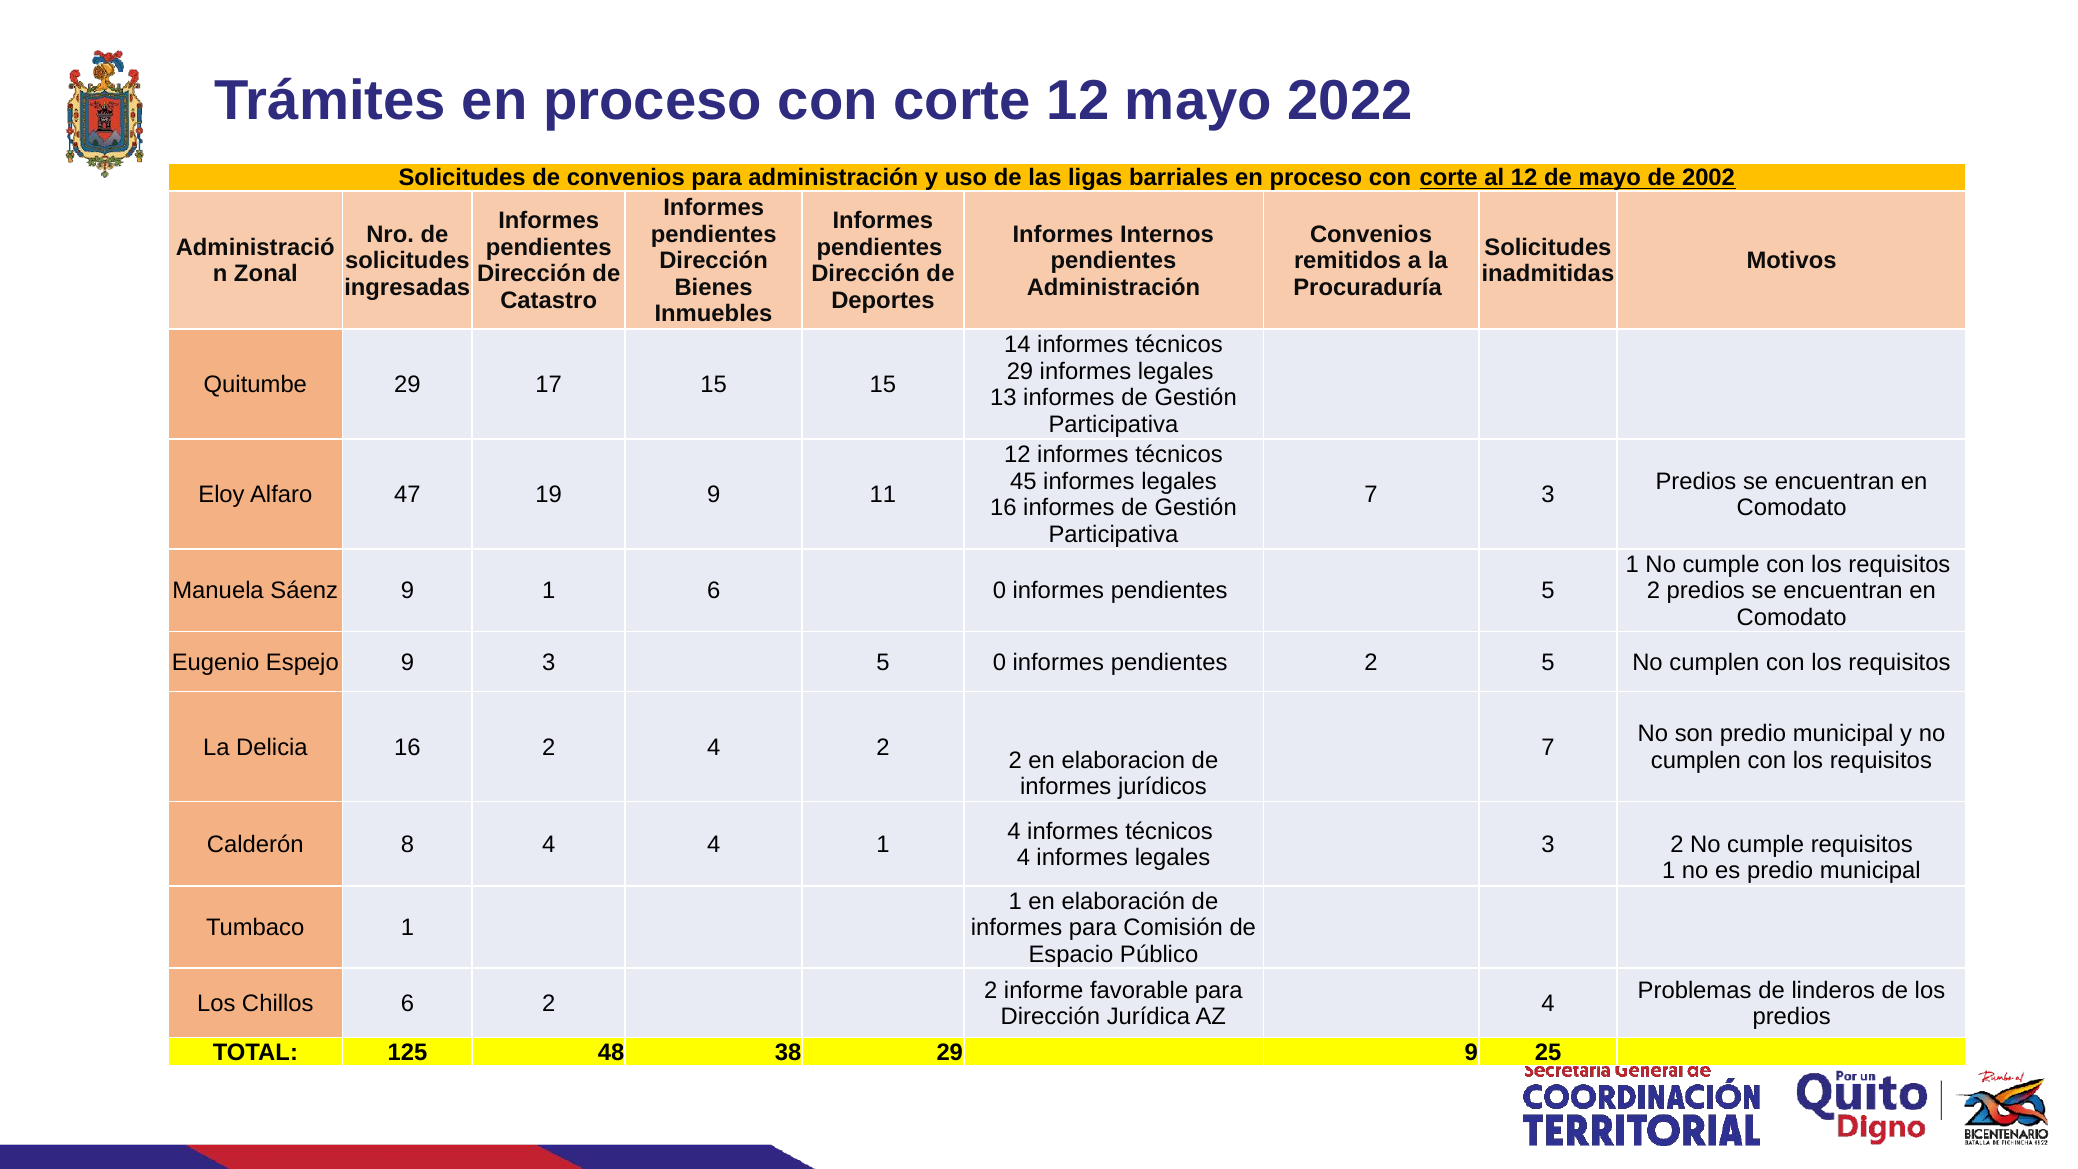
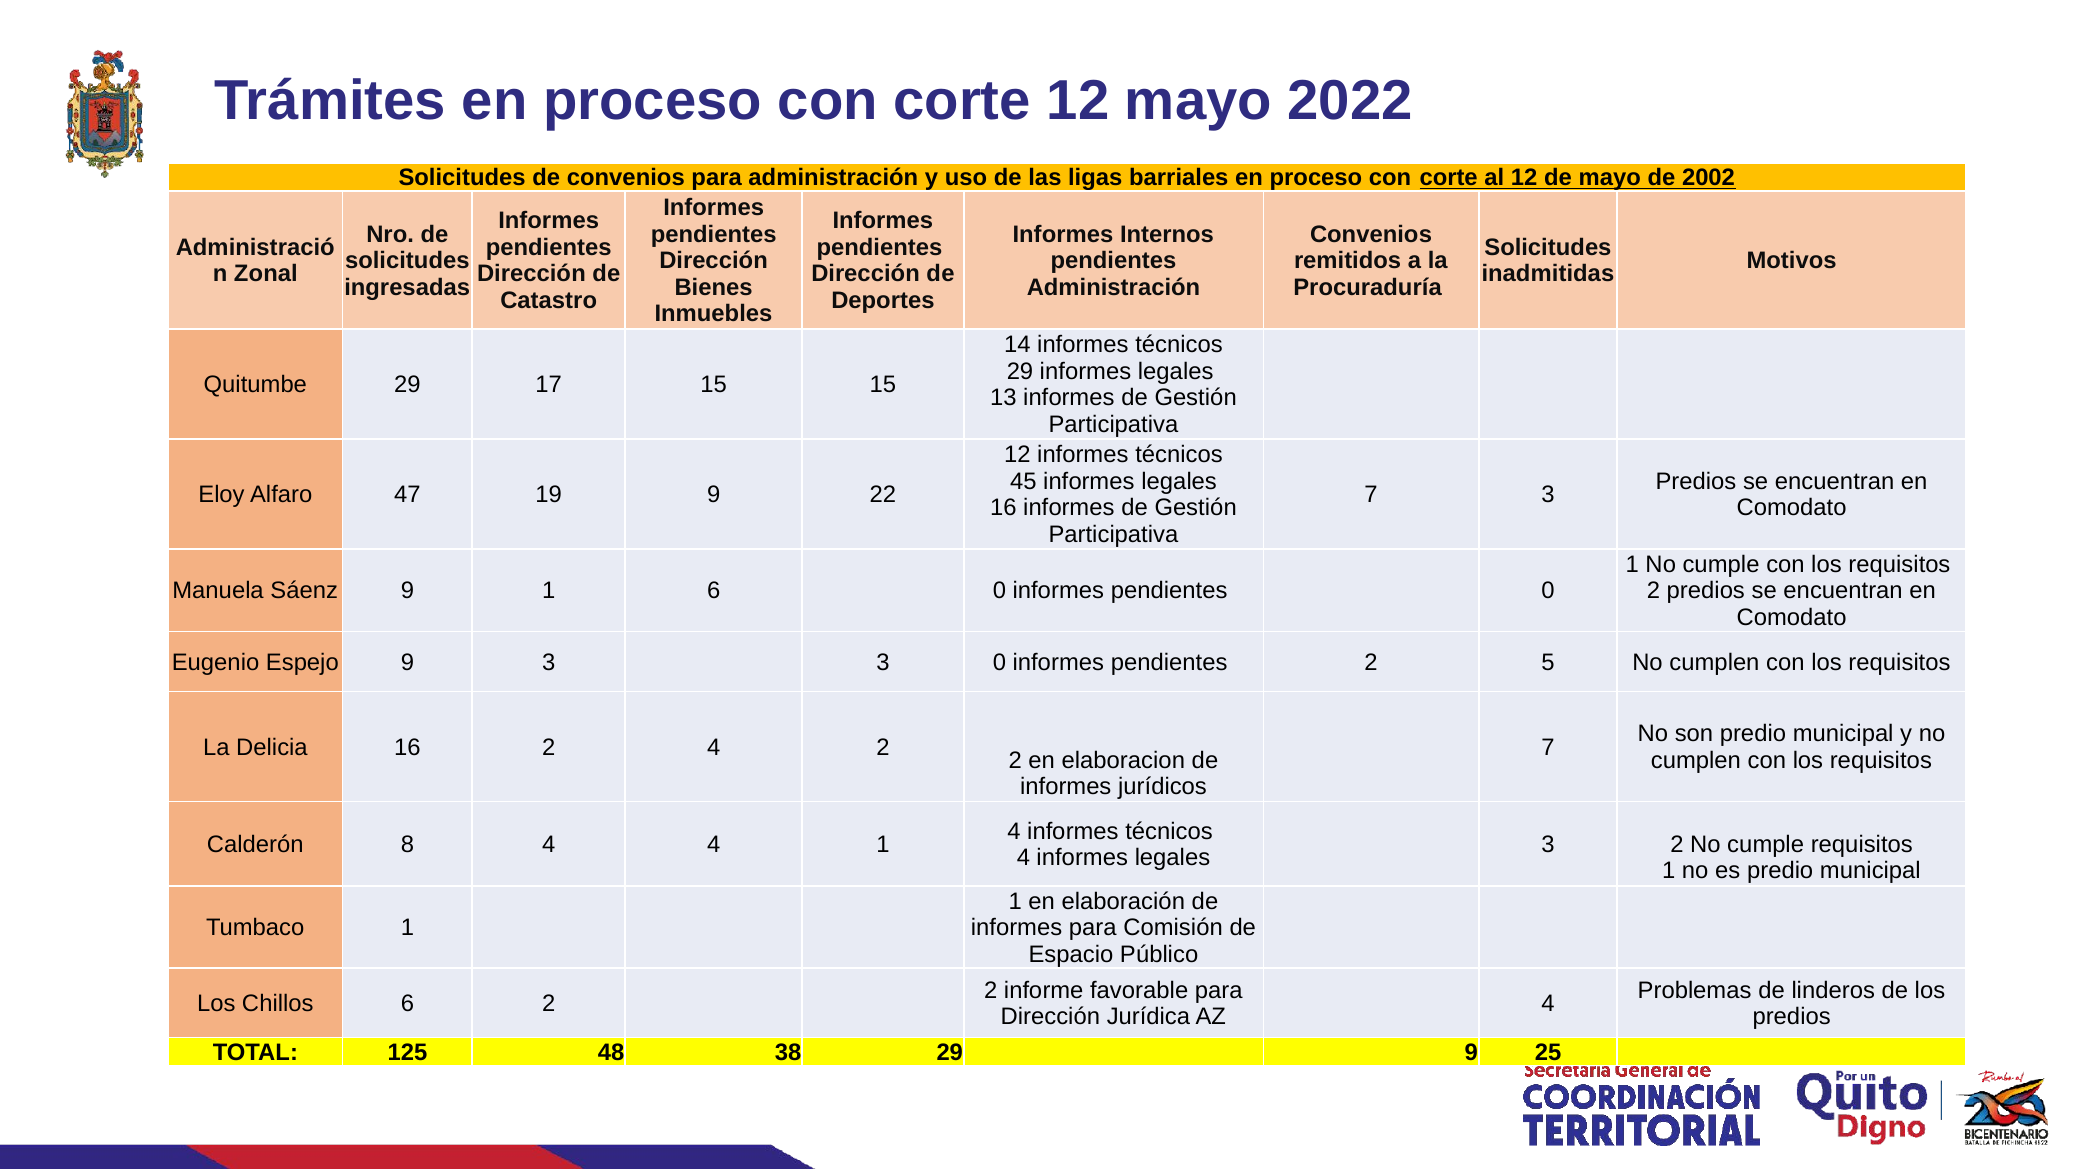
11: 11 -> 22 (883, 494)
pendientes 5: 5 -> 0 (1548, 591)
3 5: 5 -> 3 (883, 662)
